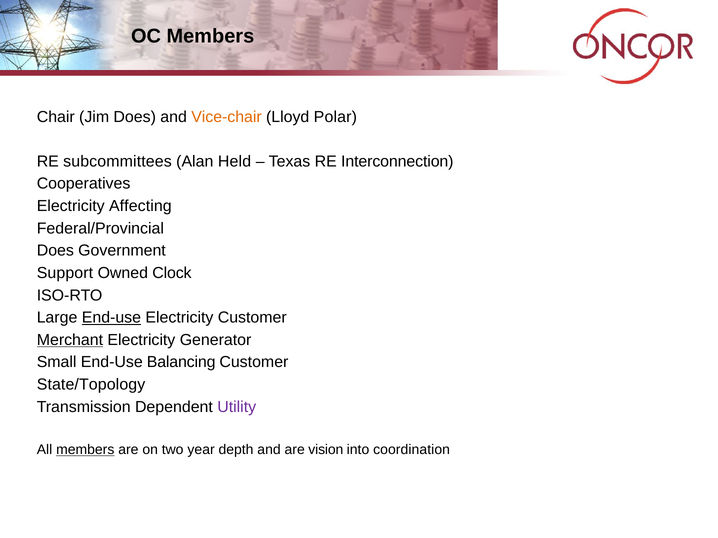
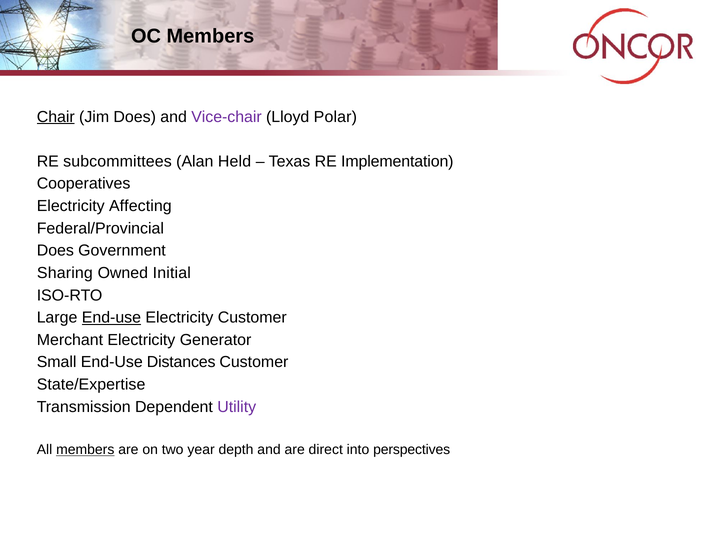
Chair underline: none -> present (56, 117)
Vice-chair colour: orange -> purple (227, 117)
Interconnection: Interconnection -> Implementation (397, 162)
Support: Support -> Sharing (65, 273)
Clock: Clock -> Initial (172, 273)
Merchant underline: present -> none (70, 340)
Balancing: Balancing -> Distances (181, 363)
State/Topology: State/Topology -> State/Expertise (91, 385)
vision: vision -> direct (326, 450)
coordination: coordination -> perspectives (412, 450)
